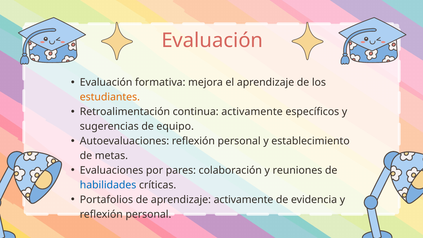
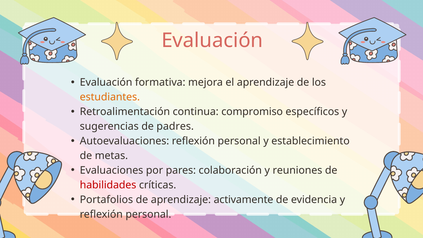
continua activamente: activamente -> compromiso (252, 112)
equipo: equipo -> padres (175, 126)
habilidades colour: blue -> red (108, 185)
